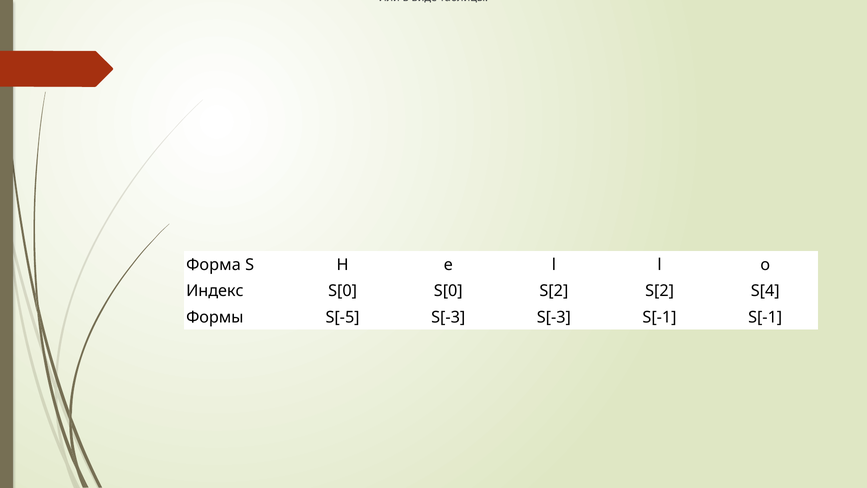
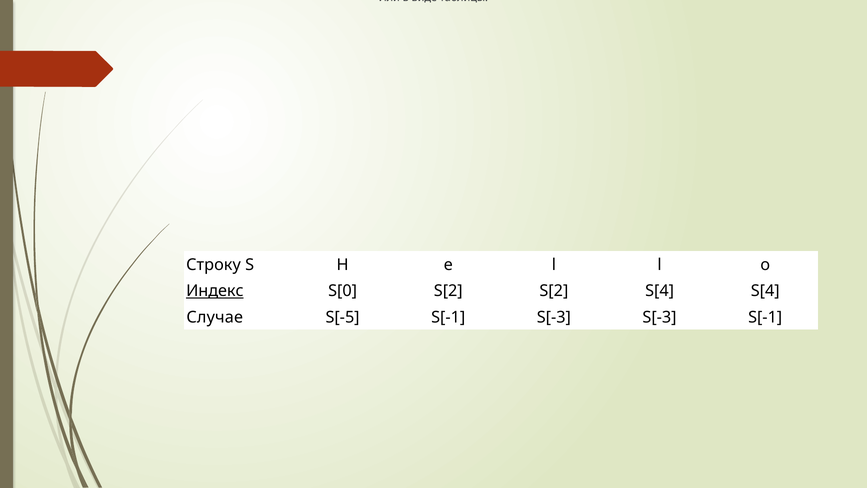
Форма: Форма -> Строку (213, 265)
Индекс underline: none -> present (215, 291)
S[0 S[0: S[0 -> S[2 (448, 291)
S[2 S[2: S[2 -> S[4 (660, 291)
Формы: Формы -> Случае (215, 317)
S[-5 S[-3: S[-3 -> S[-1 (448, 317)
S[-3 S[-1: S[-1 -> S[-3 (660, 317)
